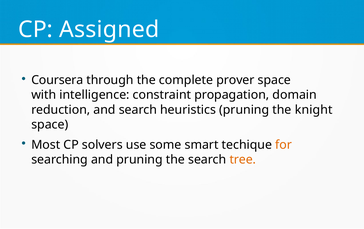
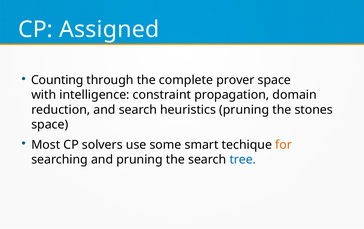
Coursera: Coursera -> Counting (57, 80)
knight: knight -> stones (314, 110)
tree colour: orange -> blue (243, 160)
